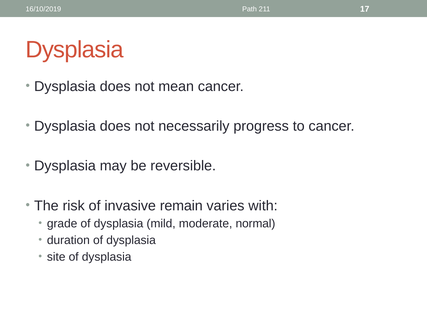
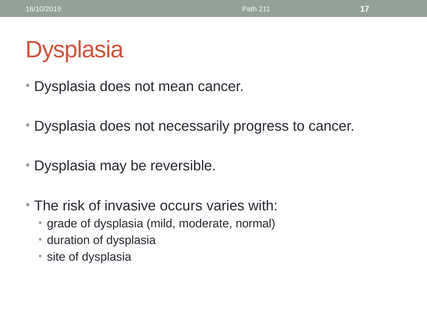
remain: remain -> occurs (181, 206)
